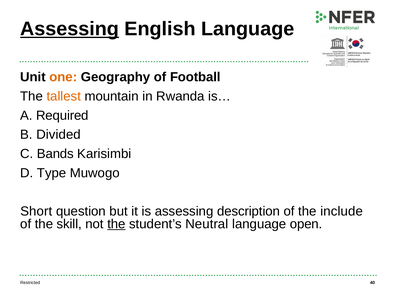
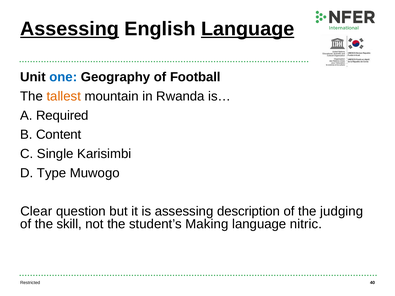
Language underline: none -> present (248, 29)
one colour: orange -> blue (63, 77)
Divided: Divided -> Content (59, 135)
Bands: Bands -> Single (55, 154)
Short: Short -> Clear (36, 212)
include: include -> judging (342, 212)
the underline: present -> none (116, 224)
Neutral: Neutral -> Making (207, 224)
open: open -> nitric (306, 224)
